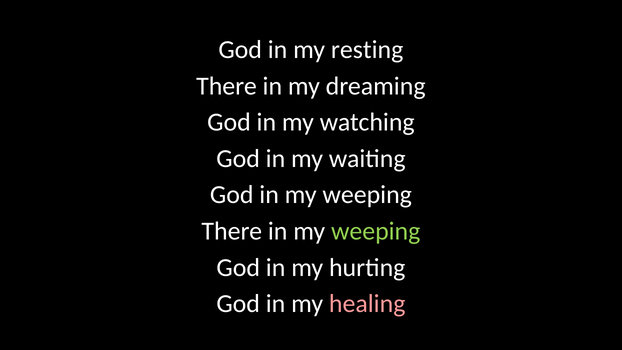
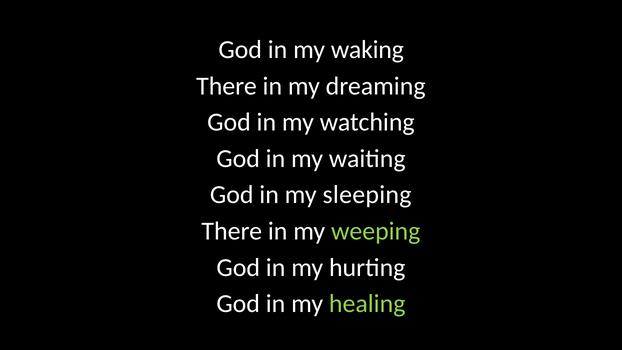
resting: resting -> waking (367, 50)
God in my weeping: weeping -> sleeping (367, 195)
healing colour: pink -> light green (367, 304)
